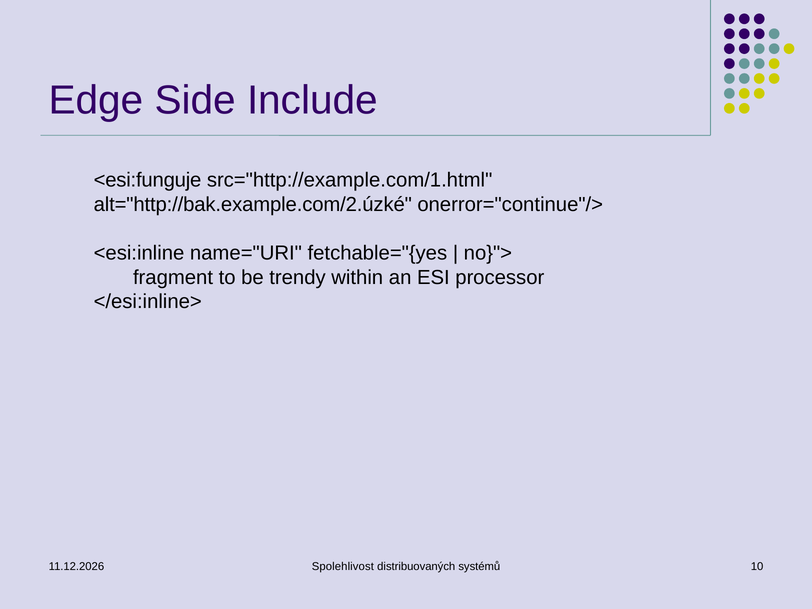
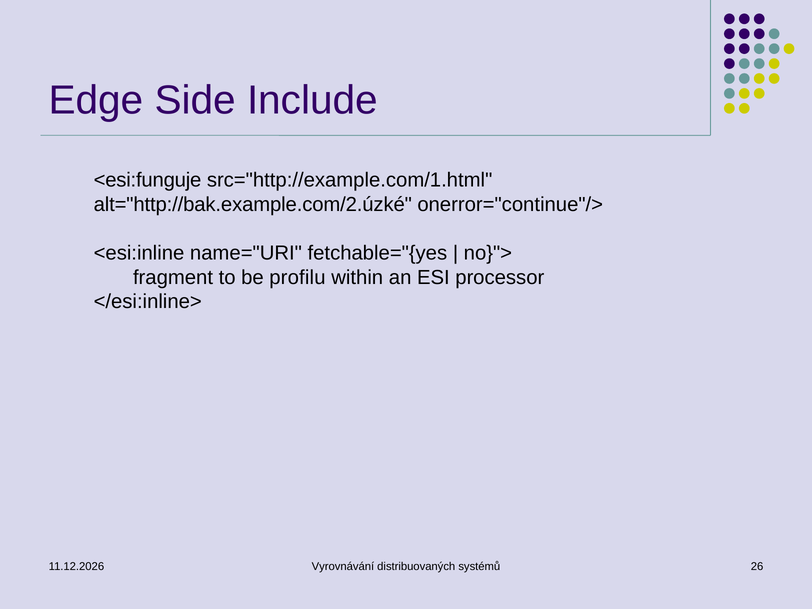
trendy: trendy -> profilu (297, 277)
Spolehlivost: Spolehlivost -> Vyrovnávání (343, 566)
10: 10 -> 26 (757, 566)
